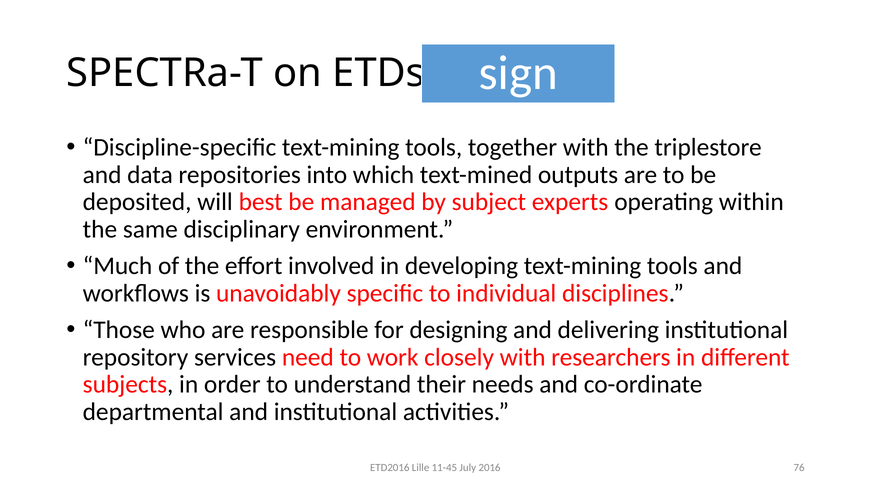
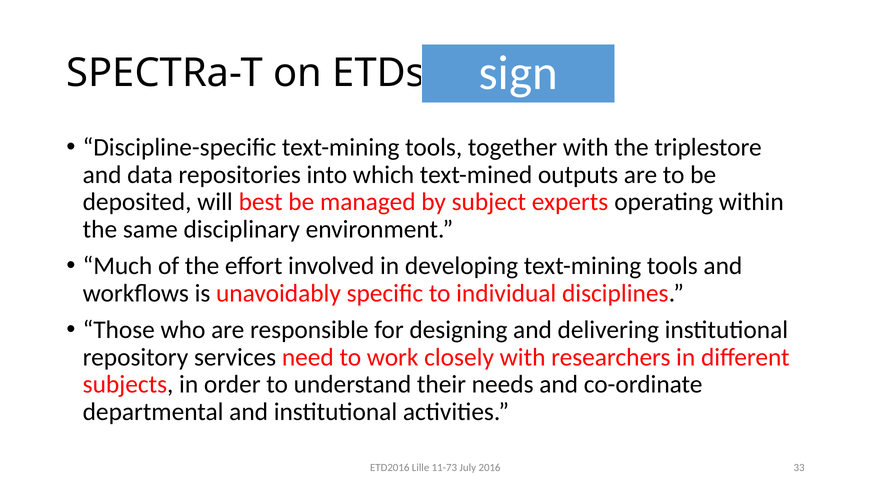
11-45: 11-45 -> 11-73 (444, 468)
76: 76 -> 33 (799, 468)
